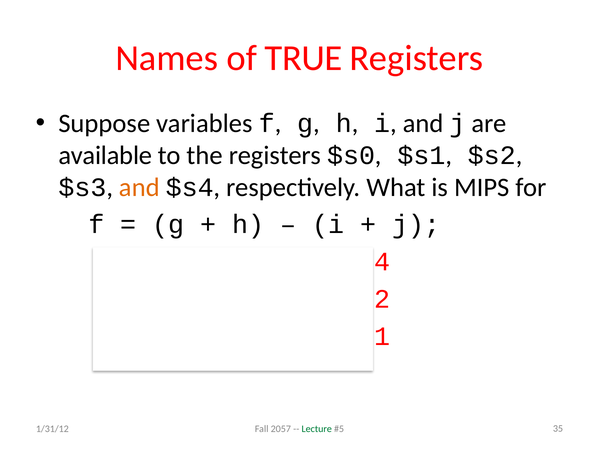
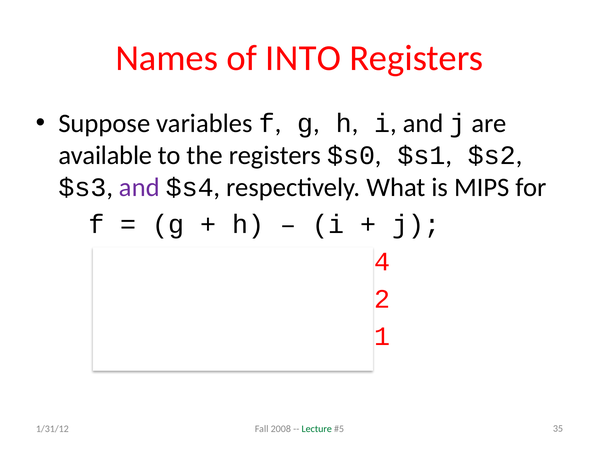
TRUE: TRUE -> INTO (303, 58)
and colour: orange -> purple (139, 187)
2057: 2057 -> 2008 (281, 429)
